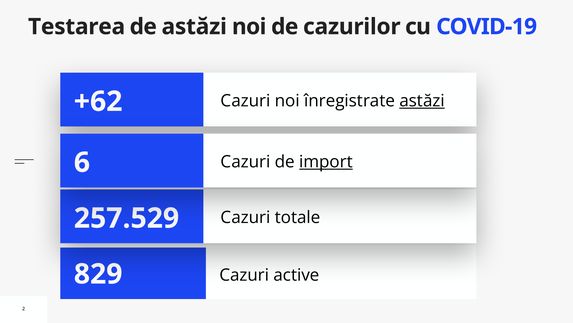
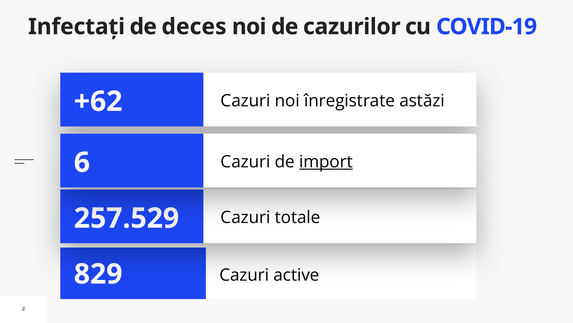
Testarea: Testarea -> Infectați (77, 27)
de astăzi: astăzi -> deces (194, 27)
astăzi underline: present -> none (422, 100)
